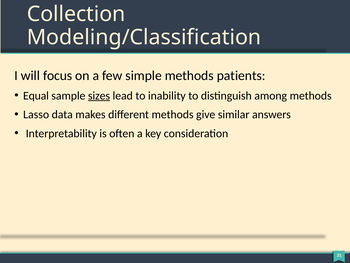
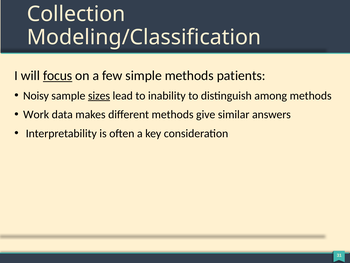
focus underline: none -> present (58, 76)
Equal: Equal -> Noisy (36, 95)
Lasso: Lasso -> Work (36, 114)
